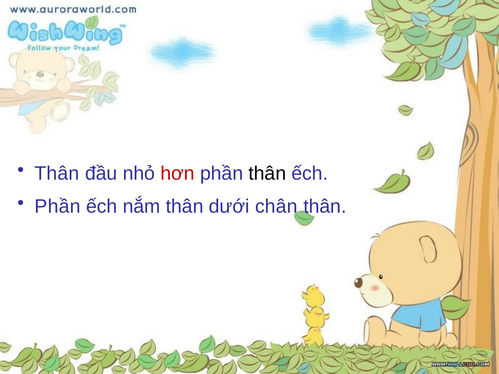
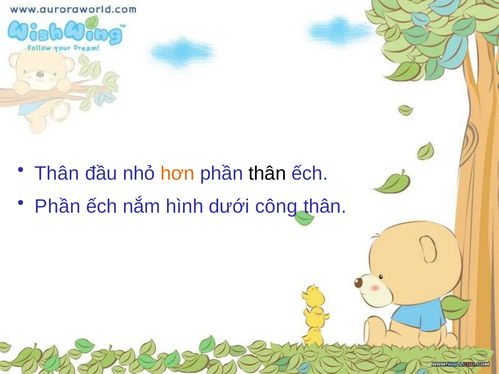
hơn colour: red -> orange (178, 173)
nắm thân: thân -> hình (185, 206)
chân: chân -> công (276, 206)
